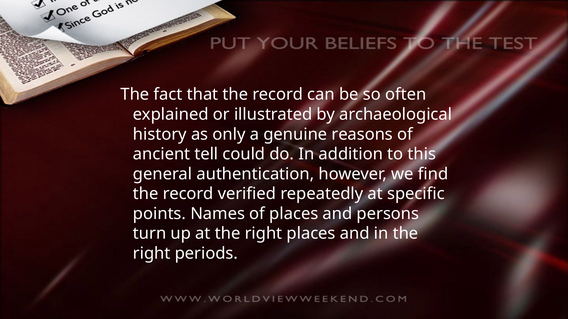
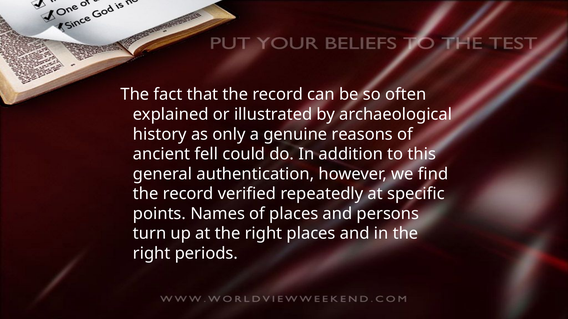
tell: tell -> fell (206, 154)
